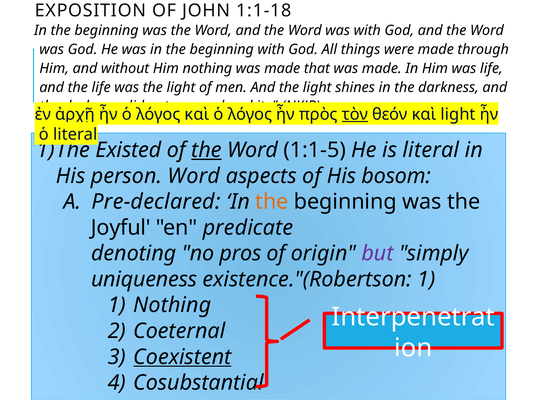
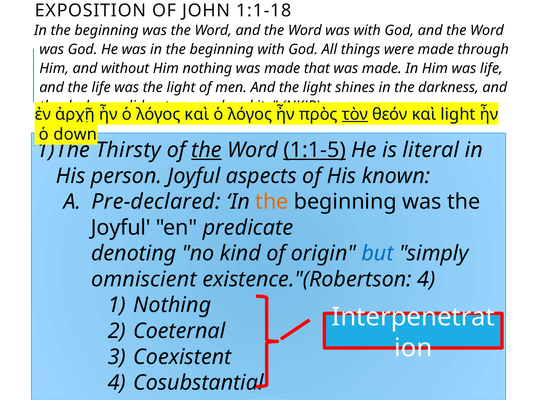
ὁ literal: literal -> down (75, 134)
Existed: Existed -> Thirsty (128, 150)
1:1-5 underline: none -> present (315, 150)
person Word: Word -> Joyful (194, 176)
bosom: bosom -> known (396, 176)
pros: pros -> kind (240, 253)
but colour: purple -> blue (378, 253)
uniqueness: uniqueness -> omniscient (144, 279)
existence."(Robertson 1: 1 -> 4 (426, 279)
Coexistent underline: present -> none (182, 357)
